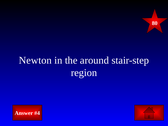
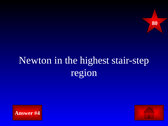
around: around -> highest (95, 60)
